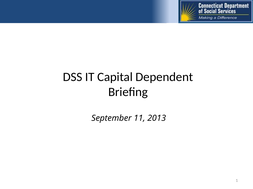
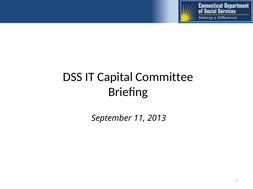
Dependent: Dependent -> Committee (164, 77)
